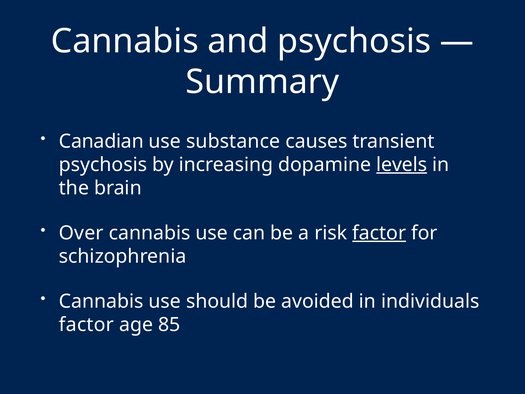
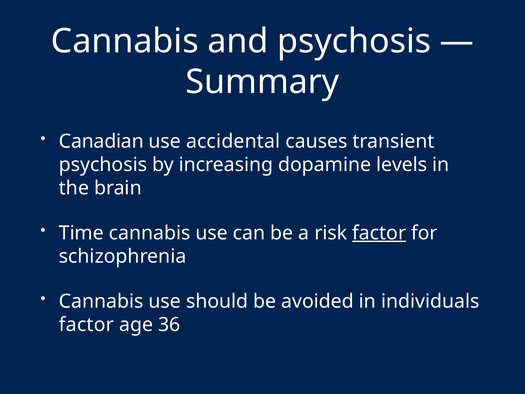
substance: substance -> accidental (233, 141)
levels underline: present -> none (402, 165)
Over: Over -> Time (81, 233)
85: 85 -> 36 (169, 325)
